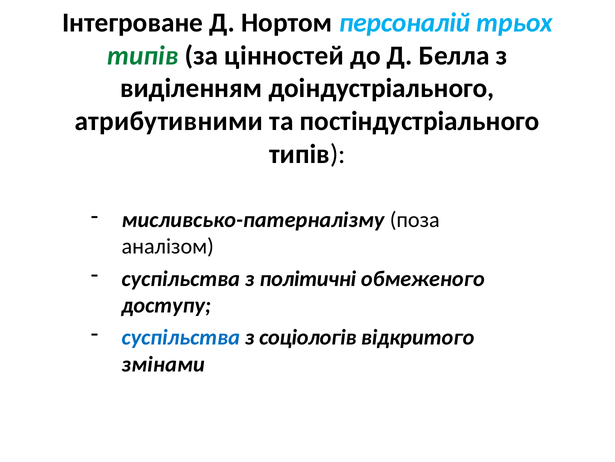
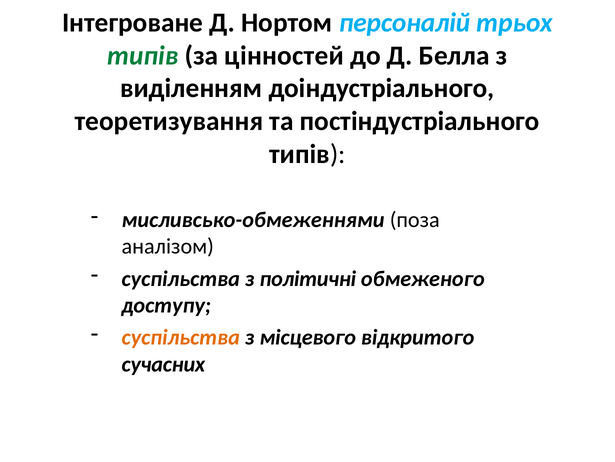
атрибутивними: атрибутивними -> теоретизування (169, 121)
мисливсько-патерналізму: мисливсько-патерналізму -> мисливсько-обмеженнями (253, 220)
суспільства colour: blue -> orange (181, 337)
соціологів: соціологів -> місцевого (308, 337)
змінами: змінами -> сучасних (163, 364)
